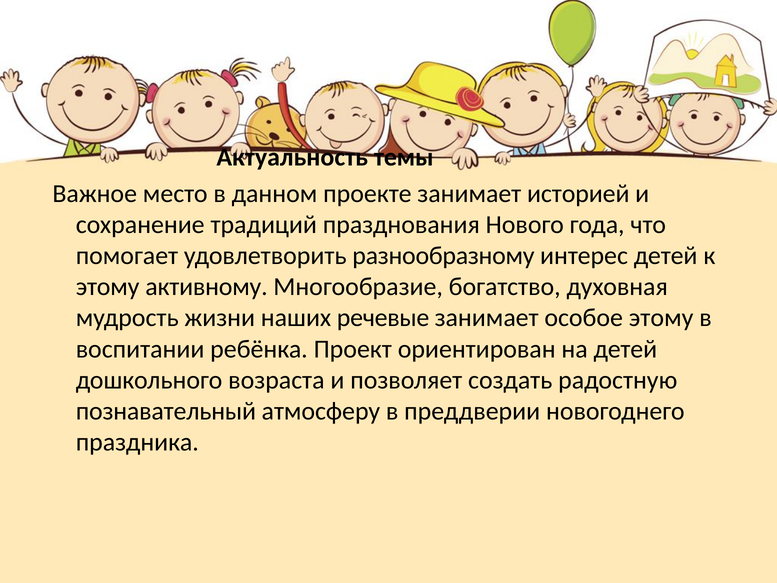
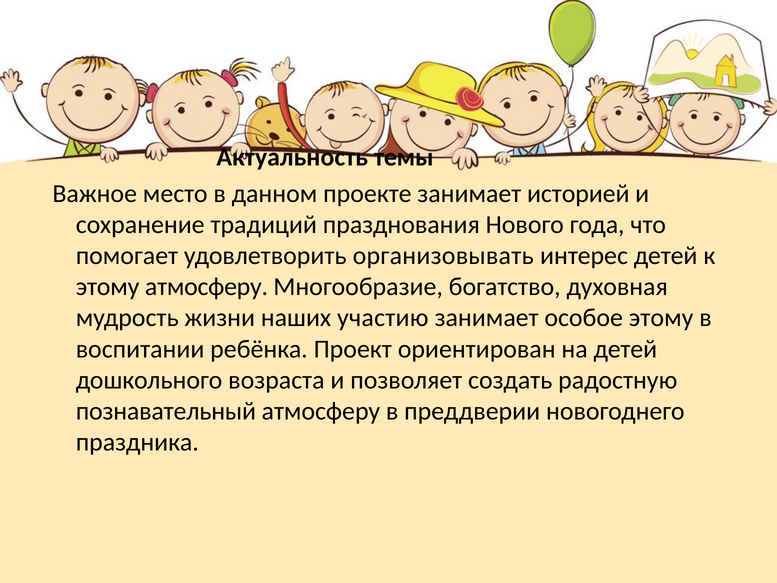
разнообразному: разнообразному -> организовывать (443, 256)
этому активному: активному -> атмосферу (207, 287)
речевые: речевые -> участию (383, 318)
